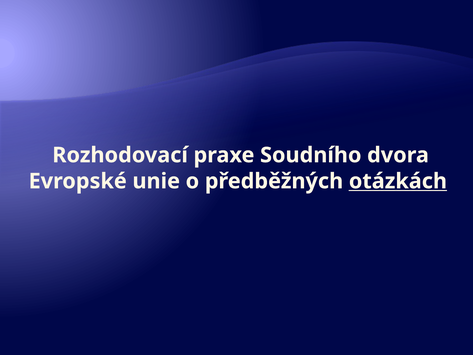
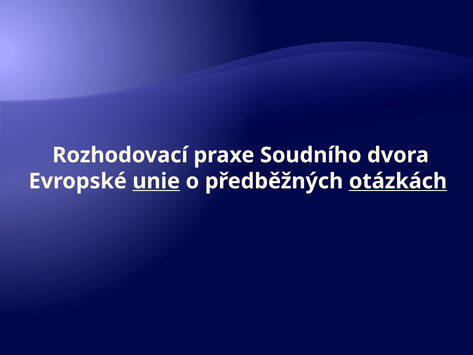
unie underline: none -> present (156, 181)
